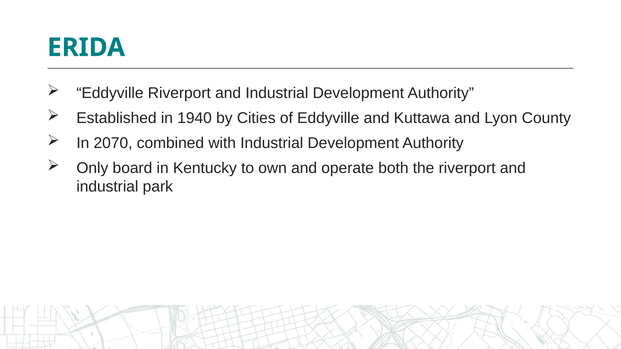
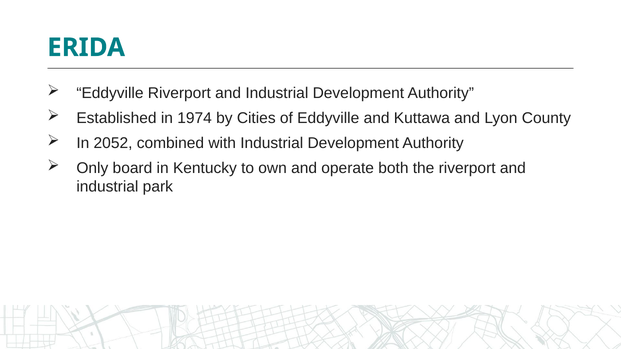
1940: 1940 -> 1974 (195, 118)
2070: 2070 -> 2052 (113, 143)
